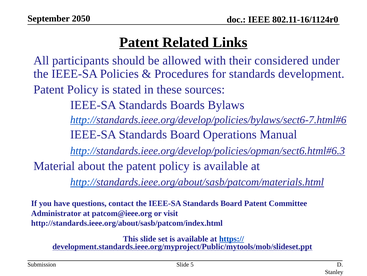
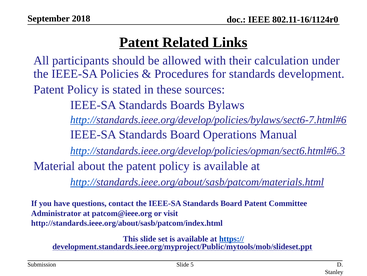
2050: 2050 -> 2018 (81, 18)
considered: considered -> calculation (282, 60)
